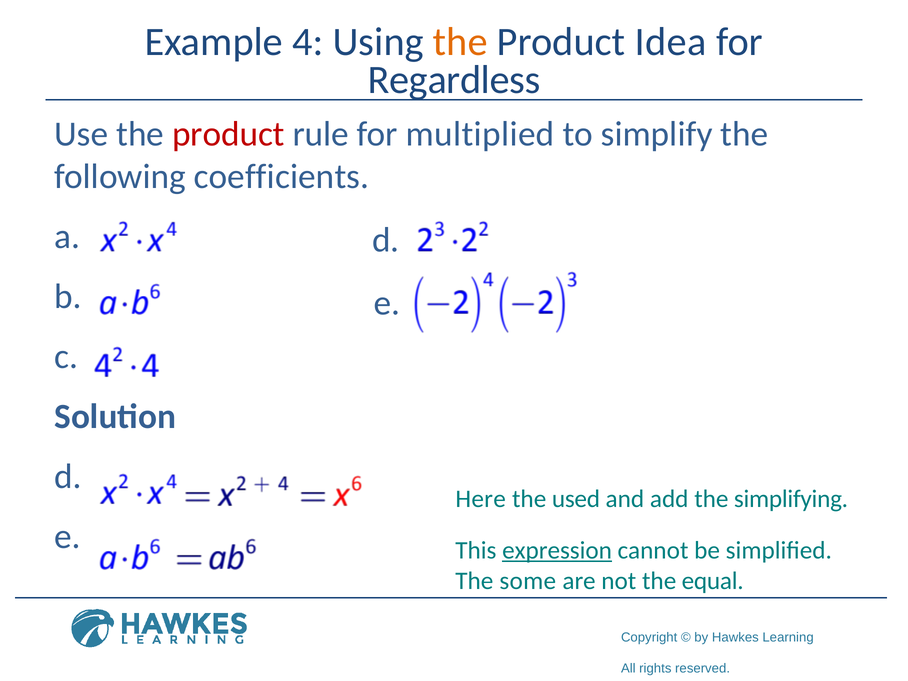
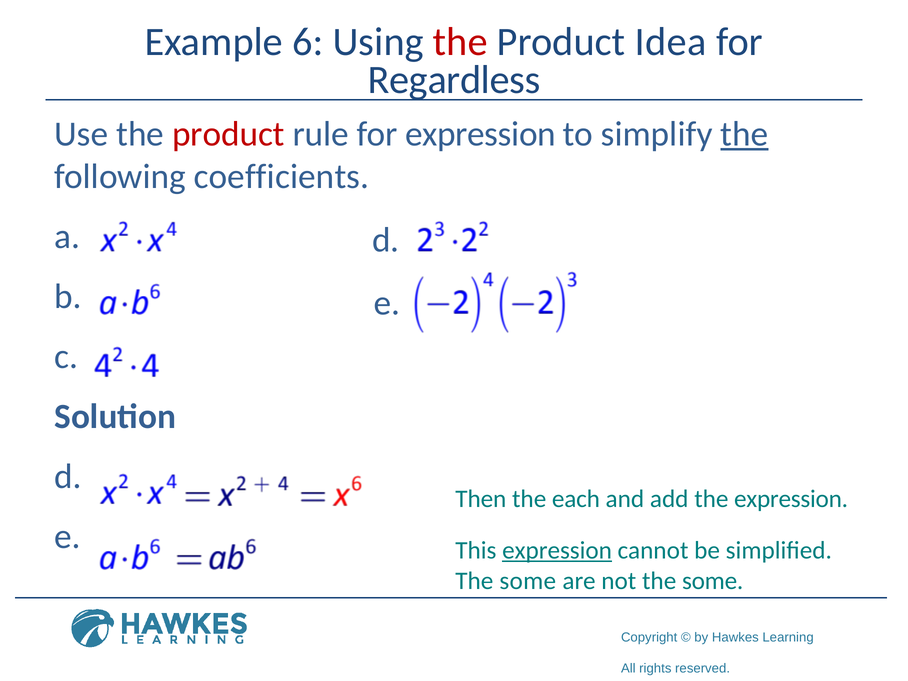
4: 4 -> 6 (308, 42)
the colour: orange -> red (460, 42)
for multiplied: multiplied -> expression (480, 134)
the underline: none -> present (744, 134)
Here: Here -> Then (481, 499)
used: used -> each (576, 499)
the simplifying: simplifying -> expression (791, 499)
not the equal: equal -> some (713, 581)
